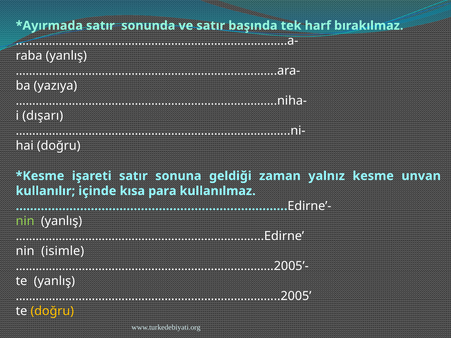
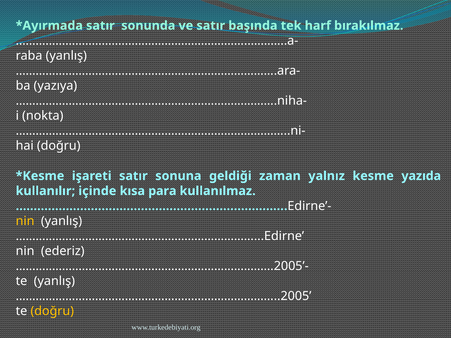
dışarı: dışarı -> nokta (43, 116)
unvan: unvan -> yazıda (421, 176)
nin colour: light green -> yellow (25, 221)
isimle: isimle -> ederiz (63, 251)
